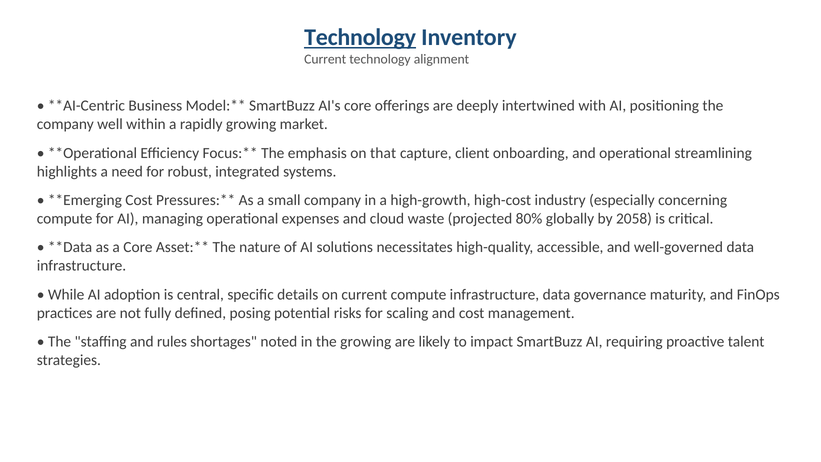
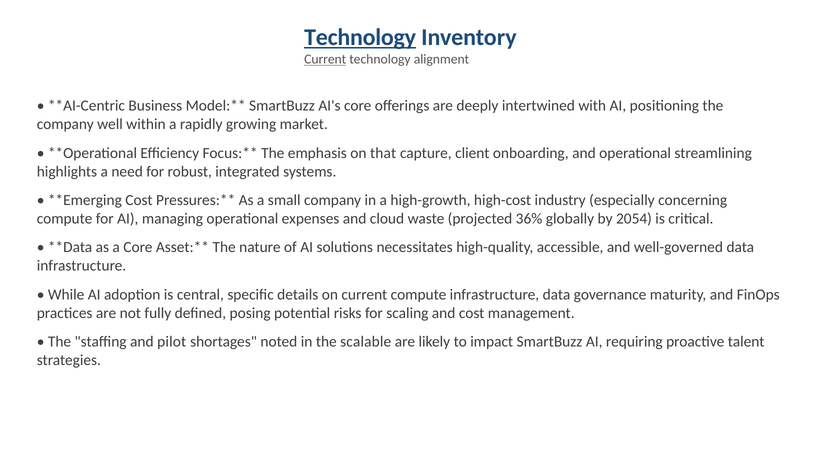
Current underline: none -> present (325, 59)
80%: 80% -> 36% (529, 219)
2058: 2058 -> 2054 (634, 219)
rules: rules -> pilot (172, 342)
the growing: growing -> scalable (366, 342)
